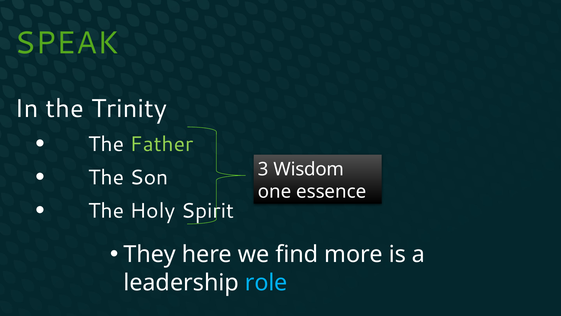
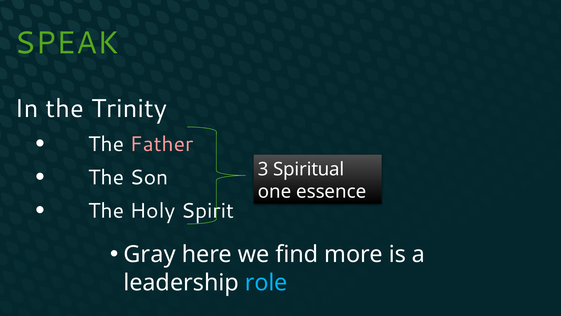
Father colour: light green -> pink (162, 144)
Wisdom: Wisdom -> Spiritual (309, 169)
They: They -> Gray (150, 254)
